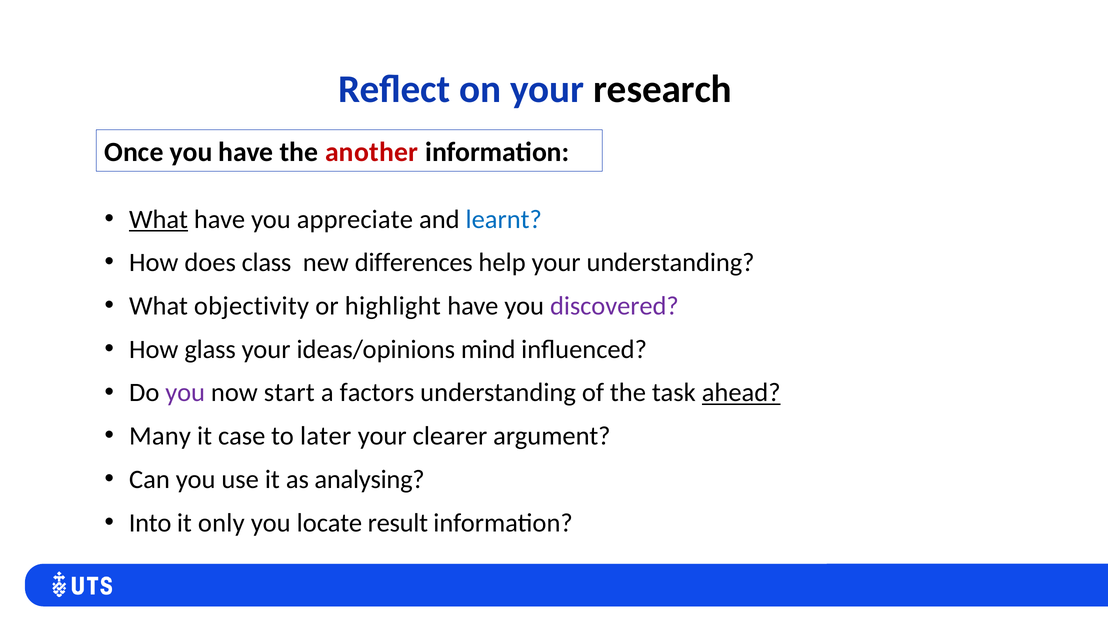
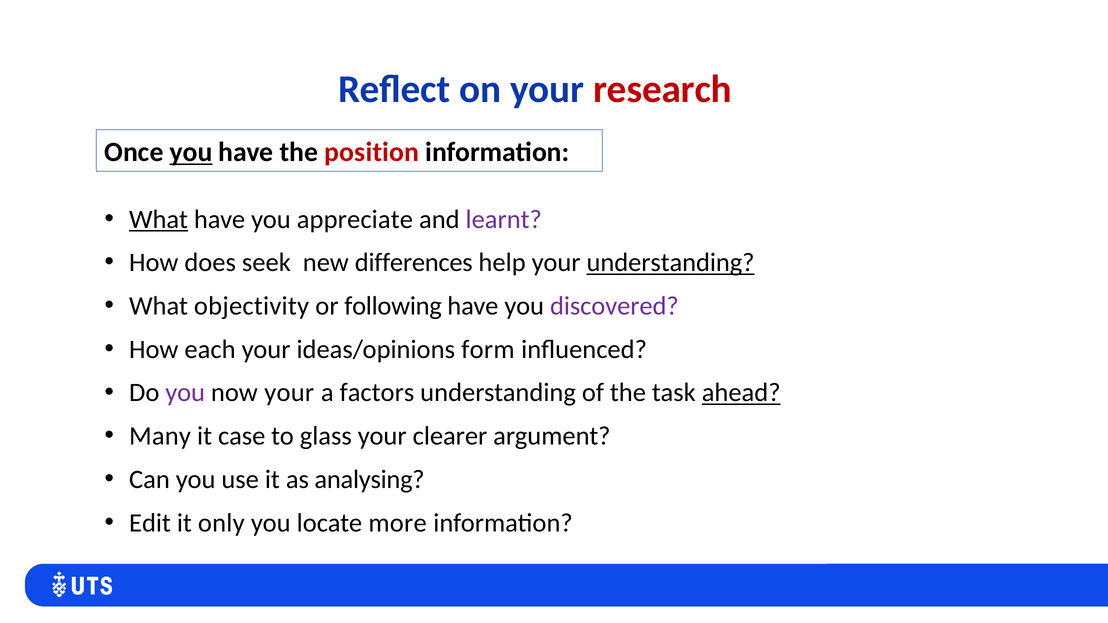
research colour: black -> red (663, 89)
you underline: none -> present (191, 152)
another: another -> position (372, 152)
learnt colour: blue -> purple (504, 219)
class: class -> seek (266, 263)
understanding underline: none -> present (671, 263)
highlight: highlight -> following (393, 306)
glass: glass -> each (210, 350)
mind: mind -> form (488, 350)
now start: start -> your (289, 393)
later: later -> glass (326, 436)
Into: Into -> Edit (150, 523)
result: result -> more (398, 523)
